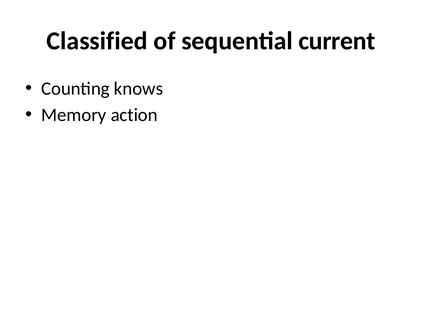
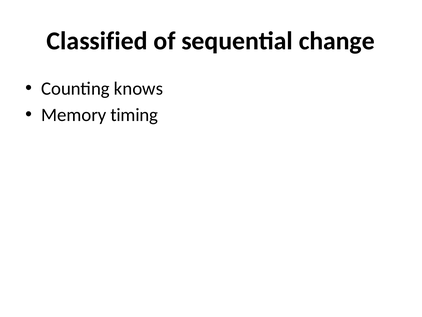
current: current -> change (337, 41)
action: action -> timing (134, 115)
